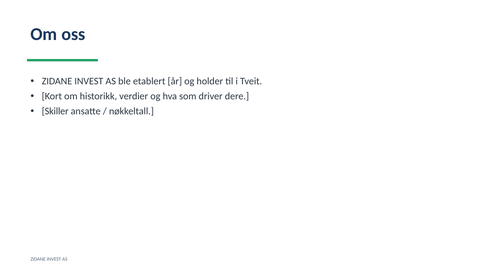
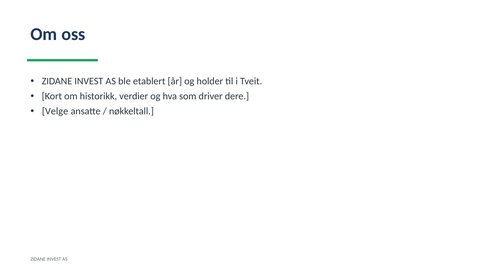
Skiller: Skiller -> Velge (55, 111)
